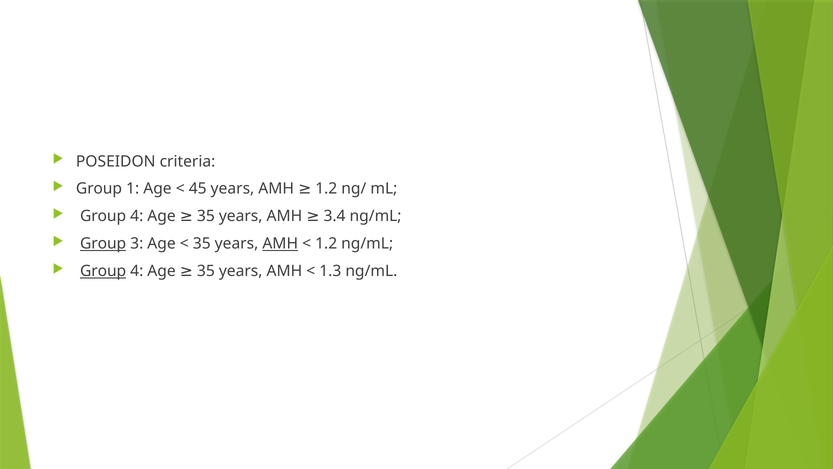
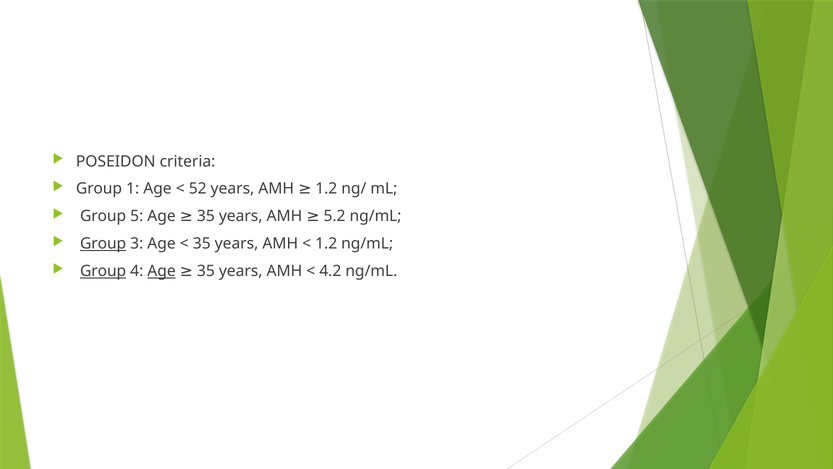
45: 45 -> 52 (198, 189)
4: 4 -> 5 (137, 216)
3.4: 3.4 -> 5.2 (335, 216)
AMH underline: present -> none (280, 243)
Age underline: none -> present (162, 271)
1.3: 1.3 -> 4.2 (330, 271)
